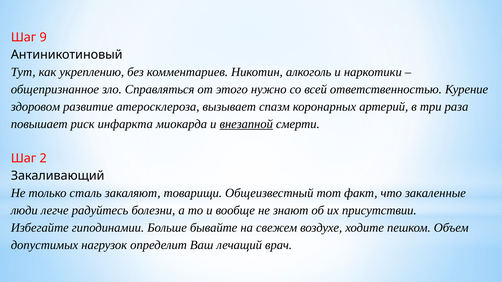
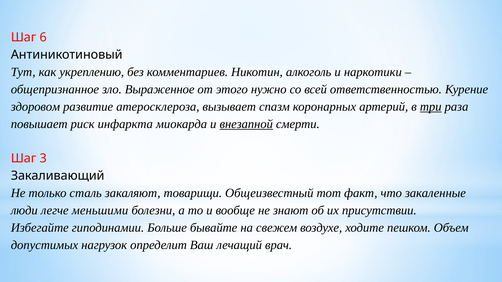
9: 9 -> 6 (43, 38)
Справляться: Справляться -> Выраженное (160, 89)
три underline: none -> present (431, 107)
2: 2 -> 3 (43, 159)
радуйтесь: радуйтесь -> меньшими (100, 211)
